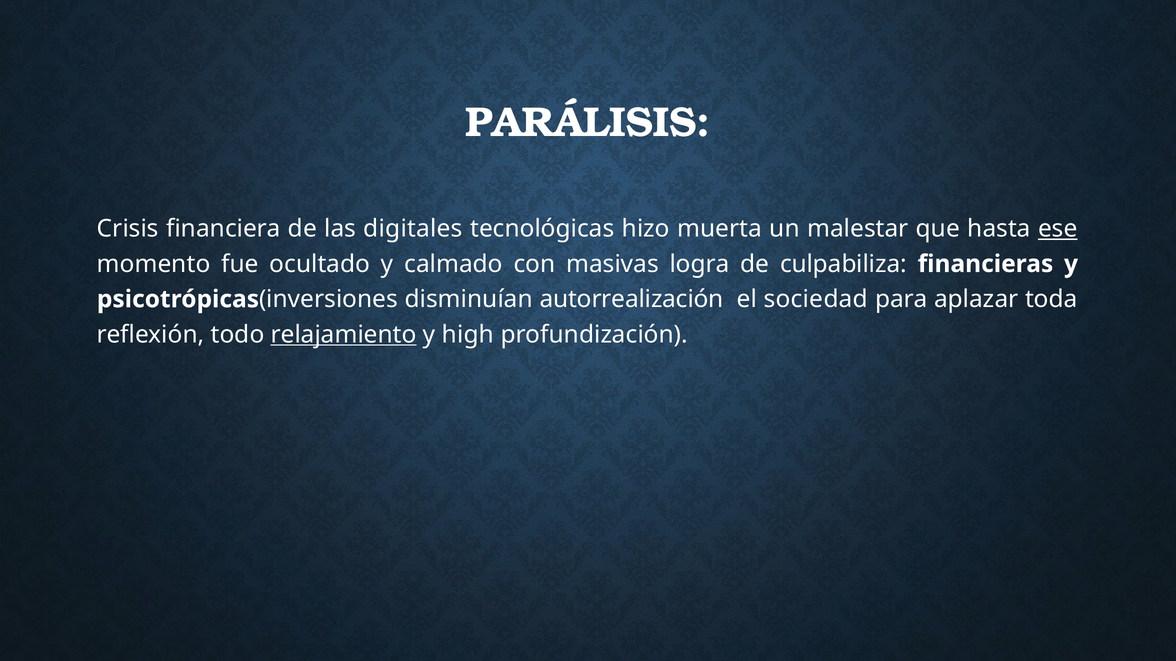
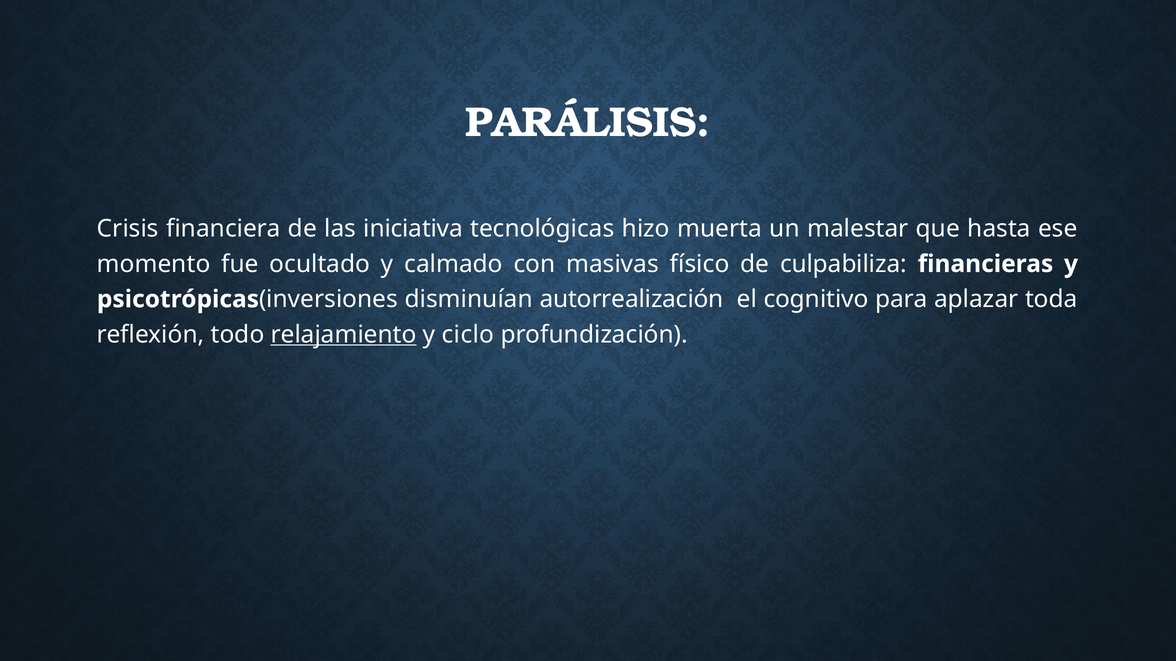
digitales: digitales -> iniciativa (413, 229)
ese underline: present -> none (1058, 229)
logra: logra -> físico (700, 264)
sociedad: sociedad -> cognitivo (816, 299)
high: high -> ciclo (468, 335)
